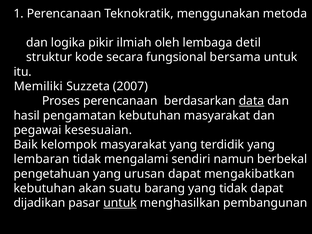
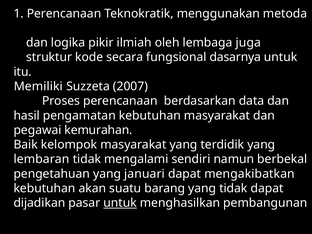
detil: detil -> juga (248, 43)
bersama: bersama -> dasarnya (235, 57)
data underline: present -> none (251, 101)
kesesuaian: kesesuaian -> kemurahan (98, 130)
urusan: urusan -> januari (145, 174)
